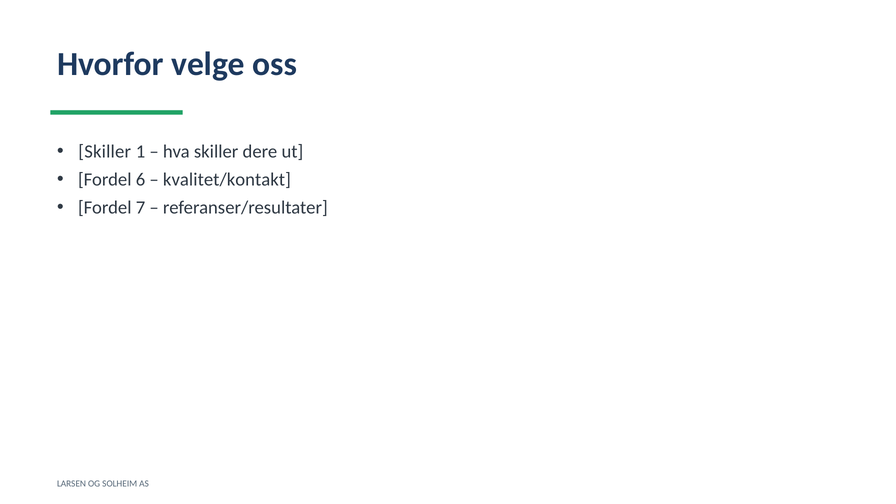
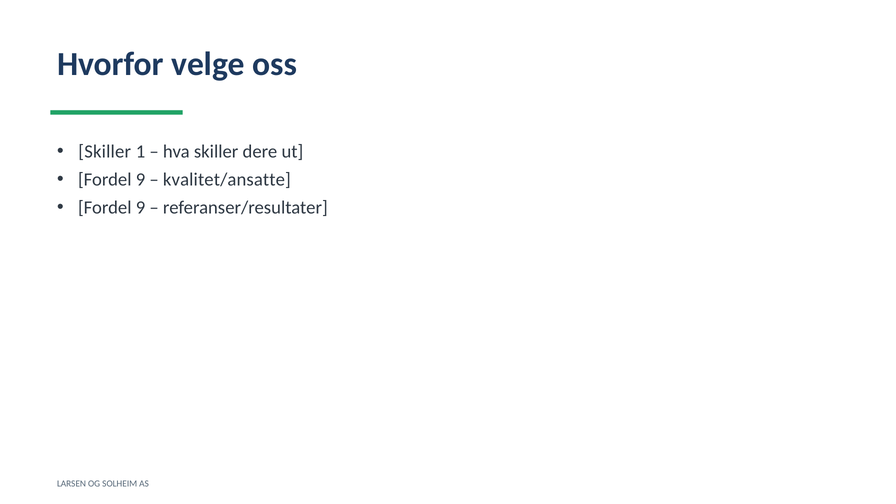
6: 6 -> 9 (141, 180)
kvalitet/kontakt: kvalitet/kontakt -> kvalitet/ansatte (227, 180)
7: 7 -> 9 (141, 208)
